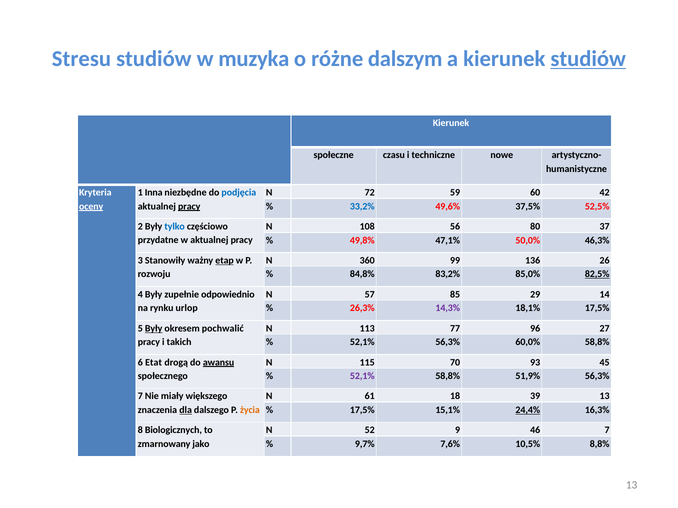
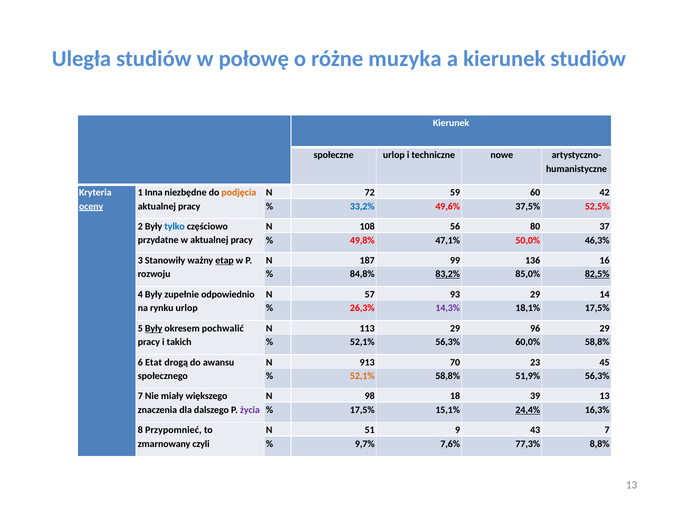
Stresu: Stresu -> Uległa (81, 59)
muzyka: muzyka -> połowę (254, 59)
dalszym: dalszym -> muzyka (405, 59)
studiów underline: present -> none (588, 59)
społeczne czasu: czasu -> urlop (394, 155)
podjęcia colour: blue -> orange (239, 193)
pracy underline: present -> none (189, 206)
360: 360 -> 187 (367, 261)
26: 26 -> 16 (605, 261)
83,2% underline: none -> present (448, 274)
85: 85 -> 93 (455, 295)
113 77: 77 -> 29 (455, 329)
96 27: 27 -> 29 (605, 329)
awansu underline: present -> none (219, 363)
115: 115 -> 913 (367, 363)
93: 93 -> 23 (535, 363)
52,1% colour: purple -> orange (362, 376)
61: 61 -> 98 (370, 397)
dla underline: present -> none (186, 410)
życia colour: orange -> purple (250, 410)
Biologicznych: Biologicznych -> Przypomnieć (173, 431)
52: 52 -> 51 (370, 431)
46: 46 -> 43 (535, 431)
jako: jako -> czyli (201, 444)
10,5%: 10,5% -> 77,3% (528, 444)
